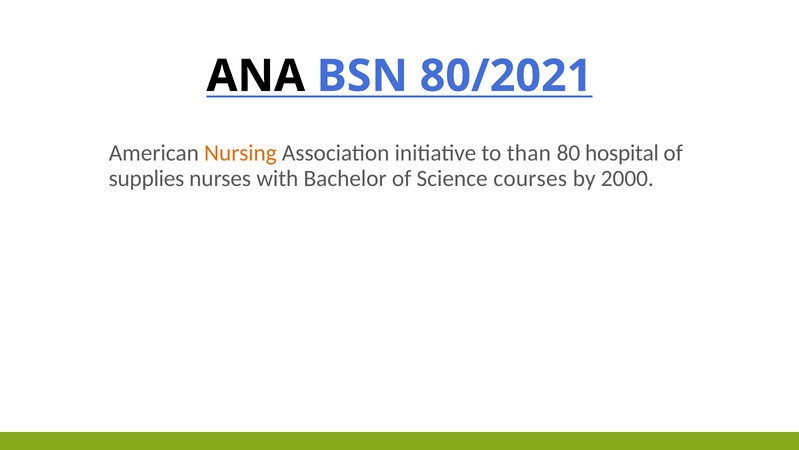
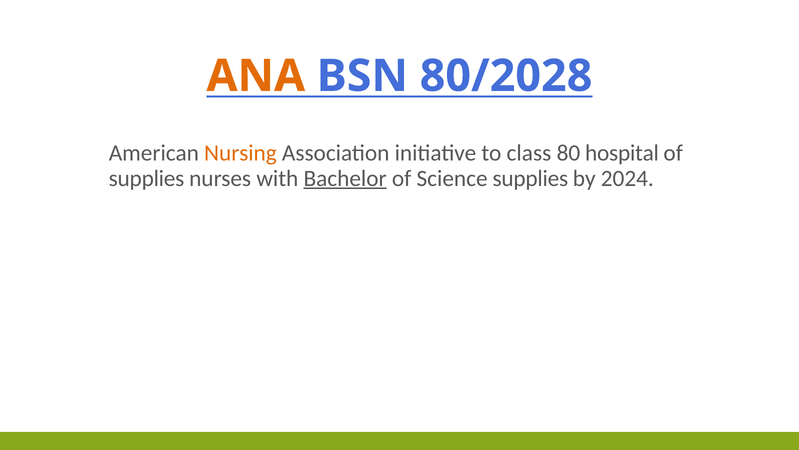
ANA colour: black -> orange (256, 76)
80/2021: 80/2021 -> 80/2028 (506, 76)
than: than -> class (529, 153)
Bachelor underline: none -> present (345, 178)
Science courses: courses -> supplies (530, 178)
2000: 2000 -> 2024 (627, 178)
